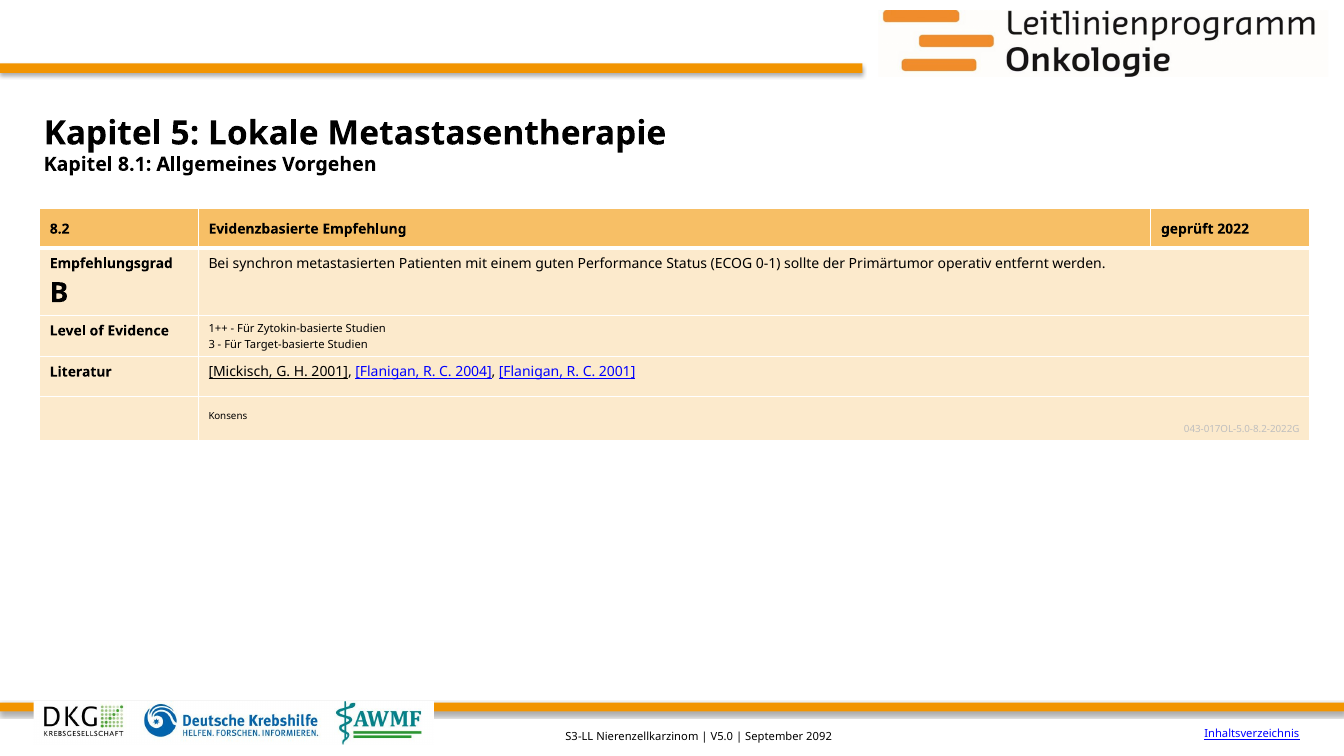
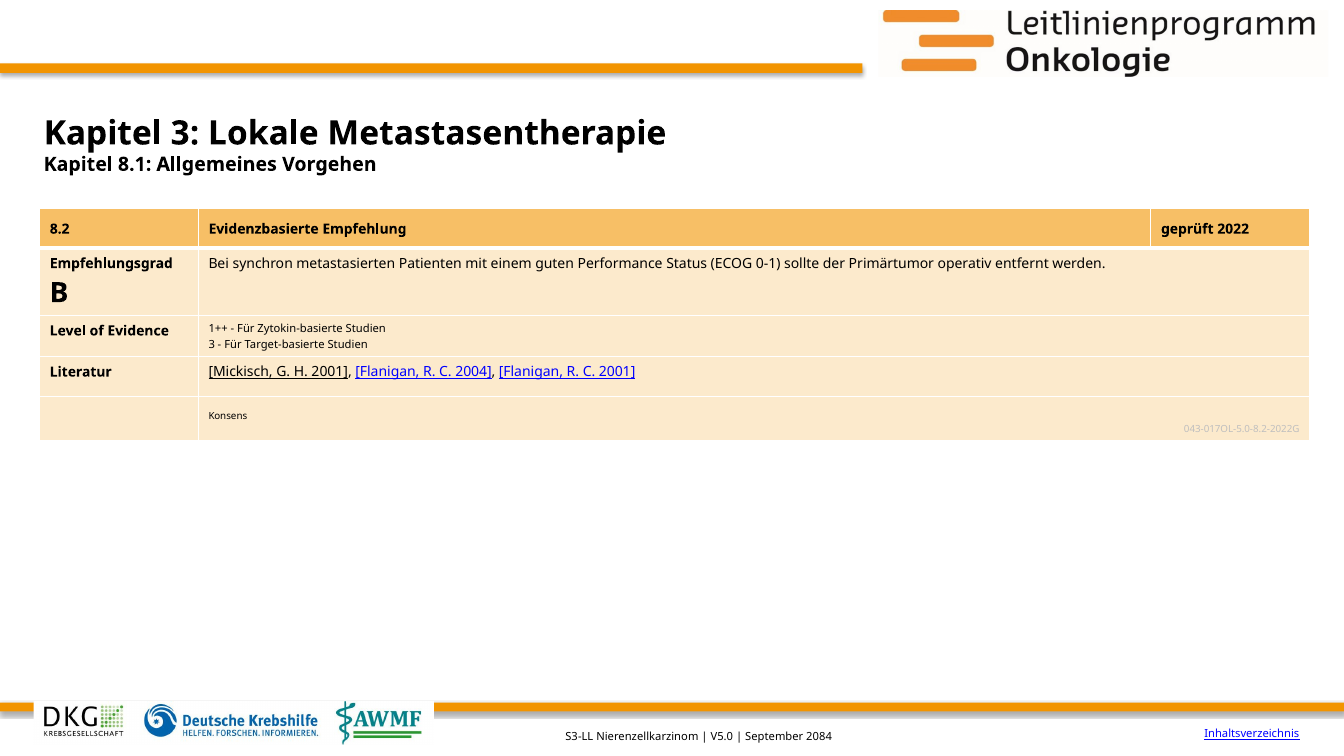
Kapitel 5: 5 -> 3 (185, 133)
2092: 2092 -> 2084 (819, 737)
